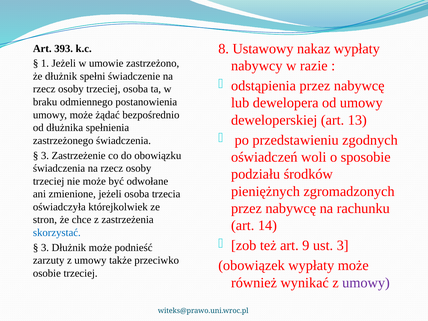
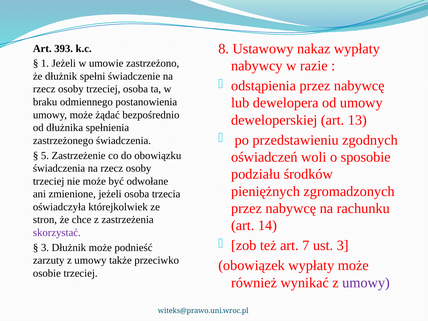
3: 3 -> 5 (45, 155)
skorzystać colour: blue -> purple (57, 233)
9: 9 -> 7 (306, 246)
